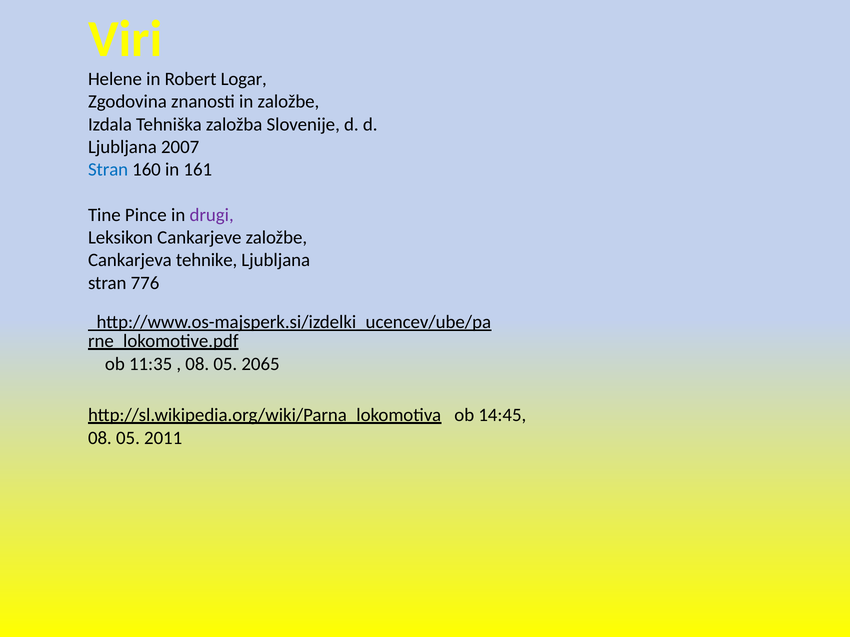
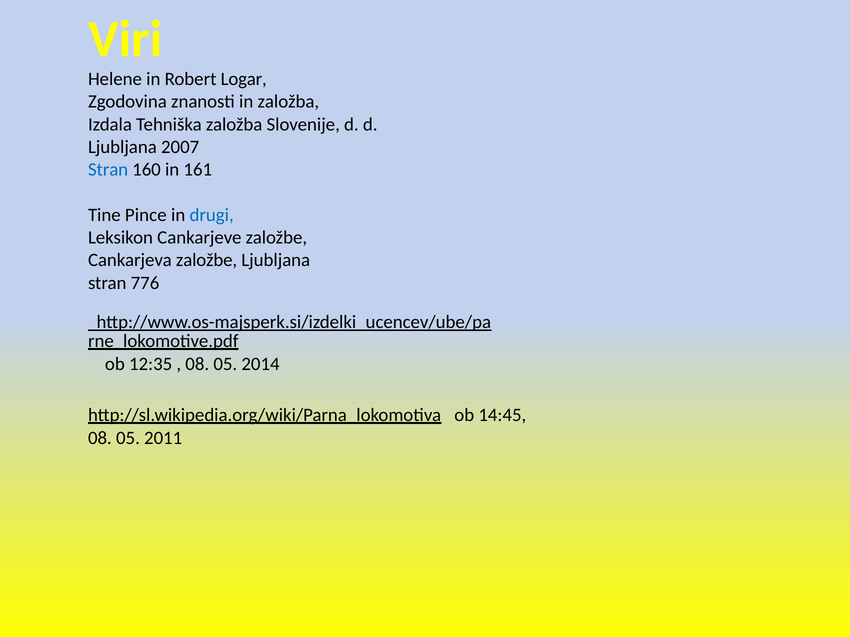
in založbe: založbe -> založba (288, 102)
drugi colour: purple -> blue (212, 215)
Cankarjeva tehnike: tehnike -> založbe (207, 260)
11:35: 11:35 -> 12:35 (151, 364)
2065: 2065 -> 2014 (261, 364)
